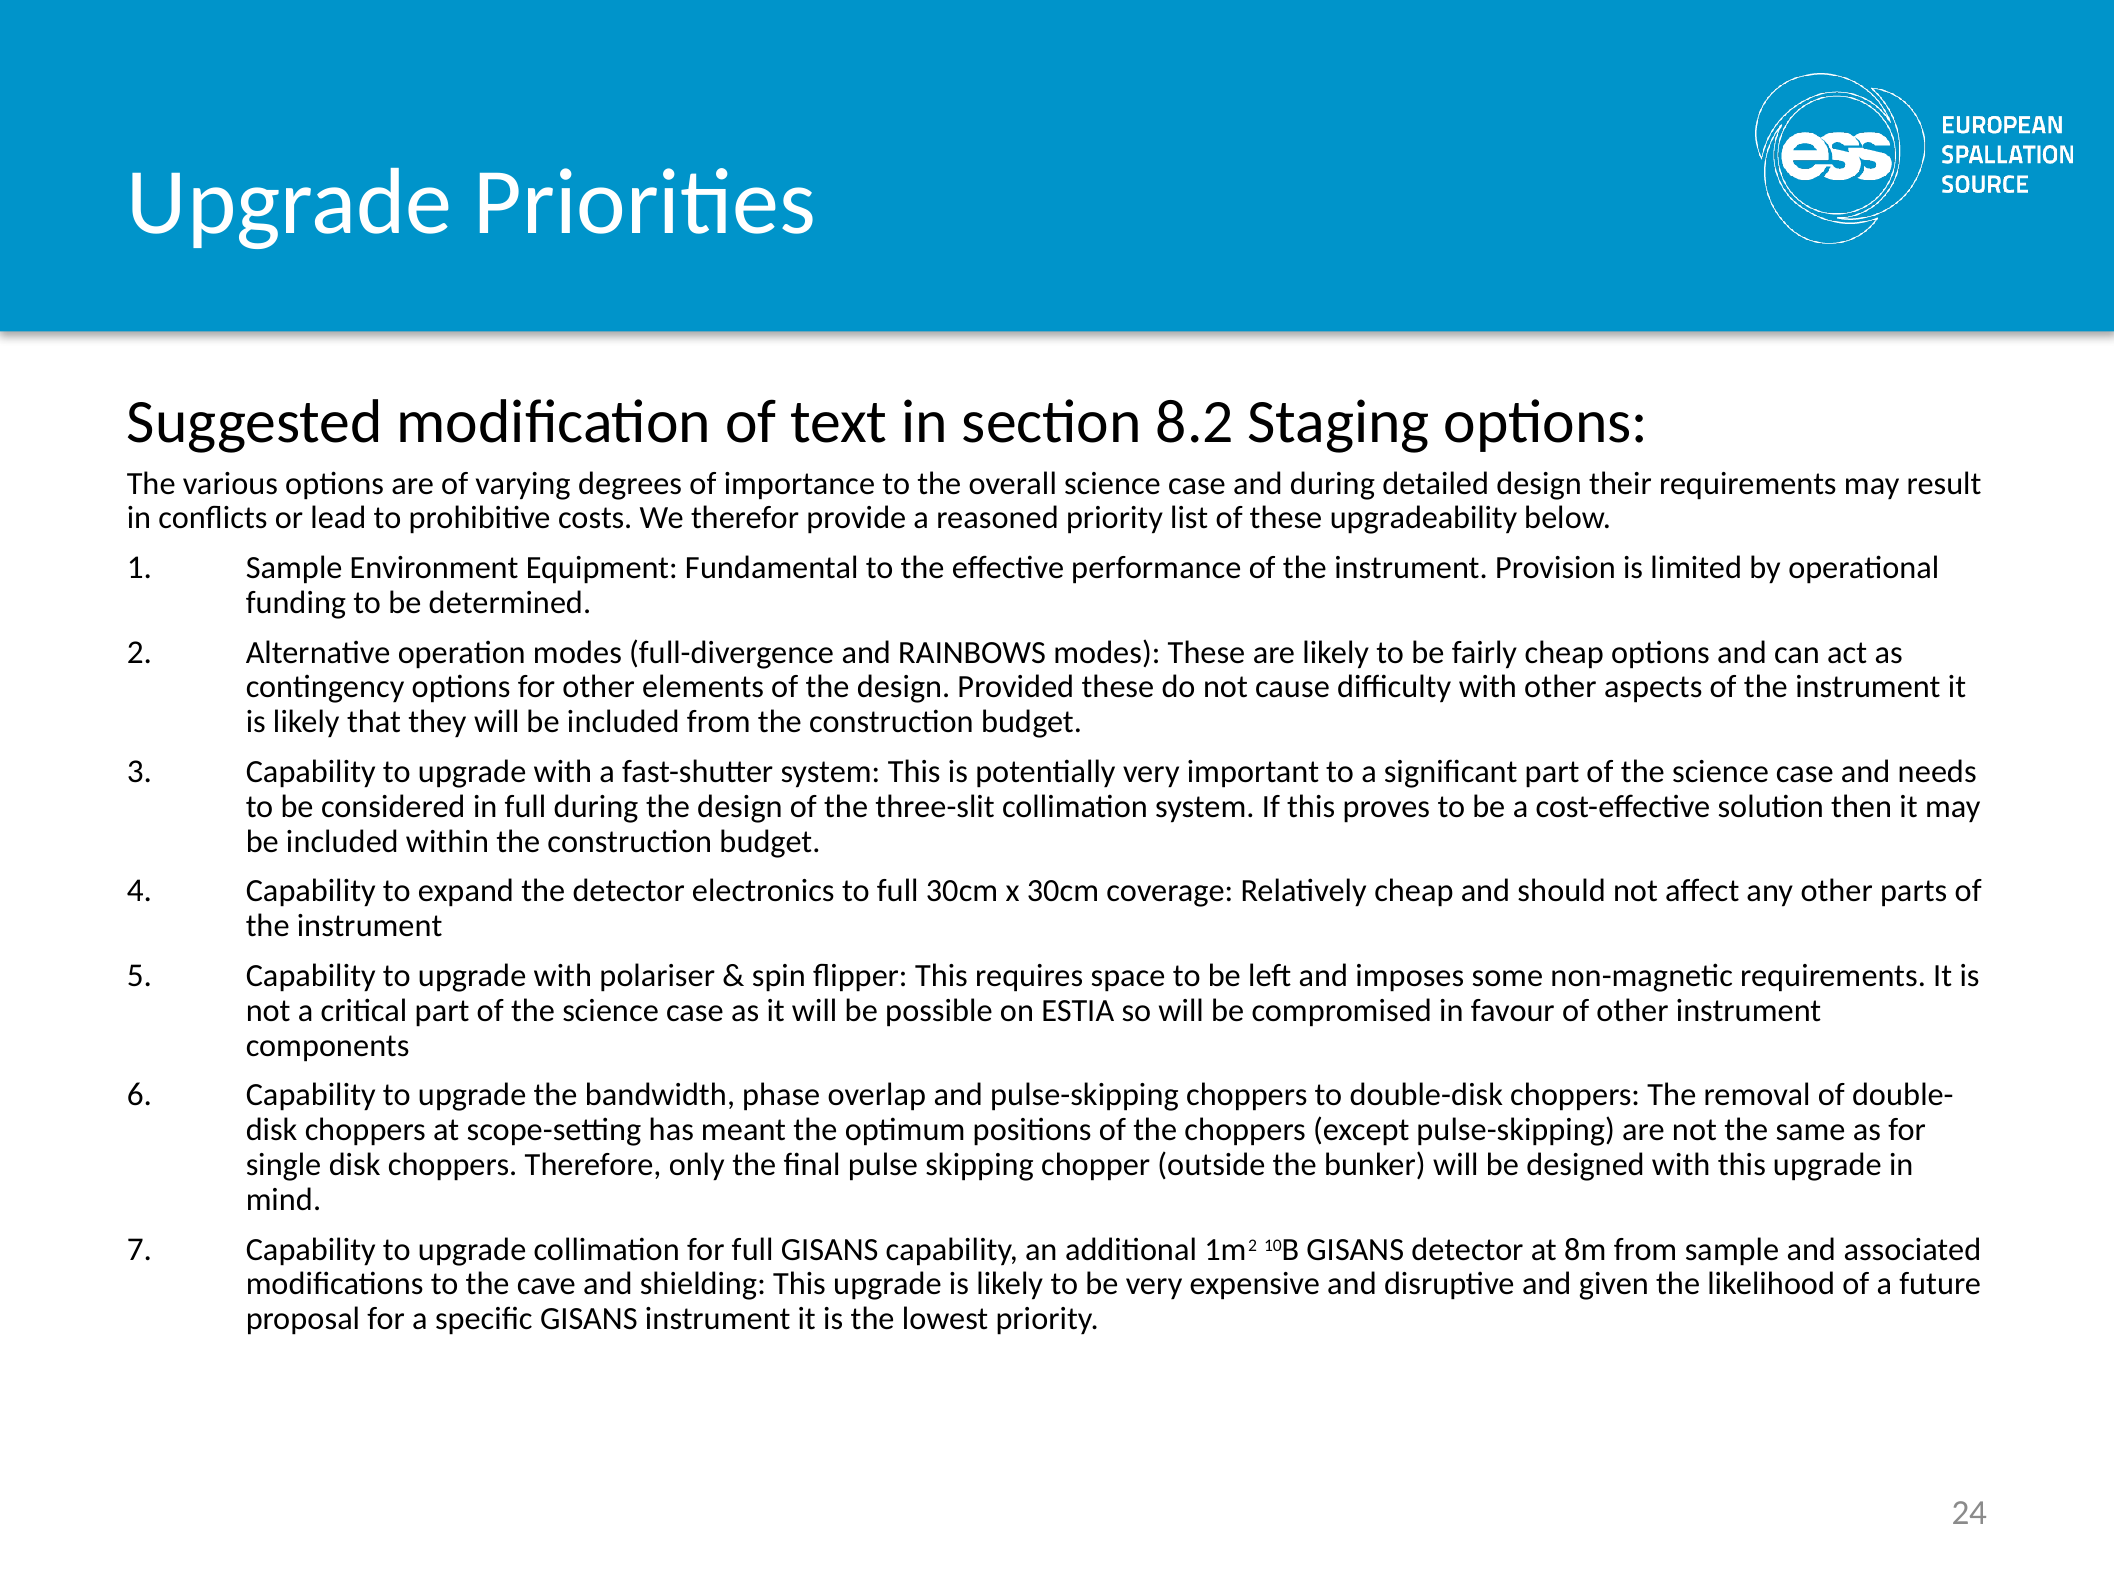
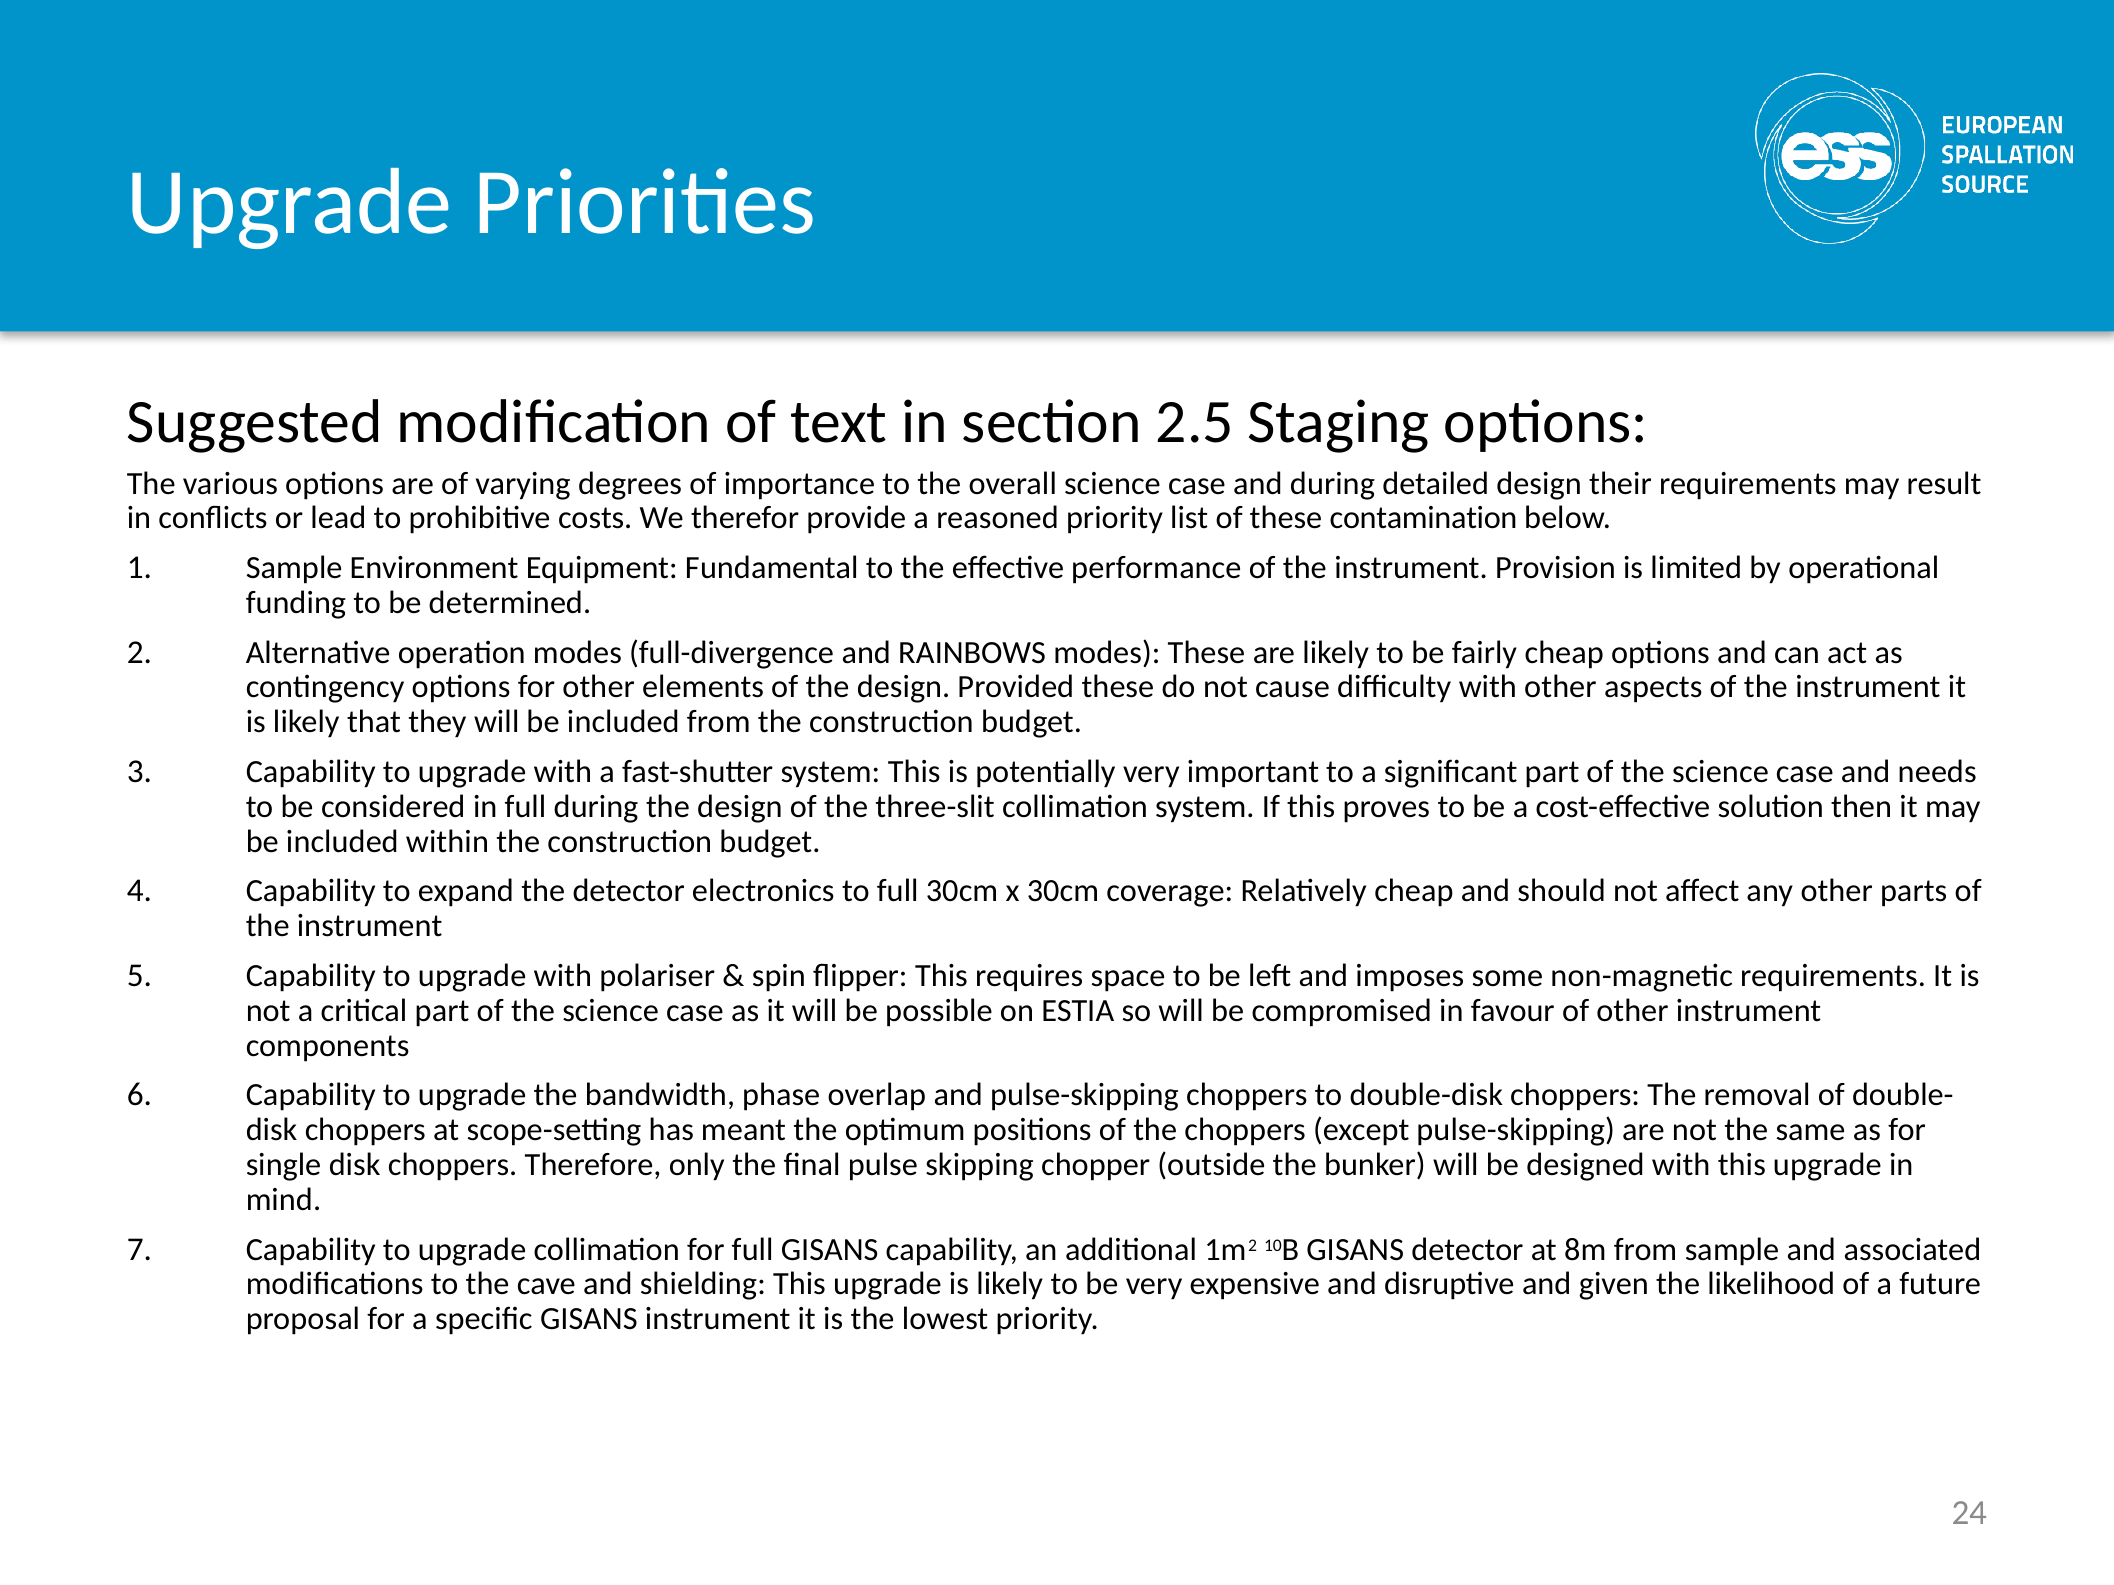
8.2: 8.2 -> 2.5 (1195, 422)
upgradeability: upgradeability -> contamination (1424, 518)
